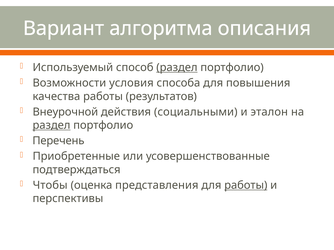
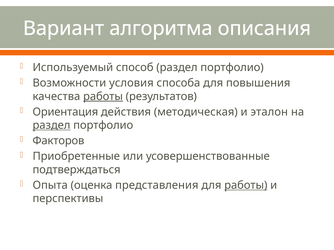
раздел underline: present -> none (177, 68)
работы underline: none -> present (103, 97)
Внеурочной: Внеурочной -> Ориентация (65, 112)
социальными: социальными -> методическая (196, 112)
Перечень: Перечень -> Факторов (58, 141)
Чтобы: Чтобы -> Опыта (50, 186)
